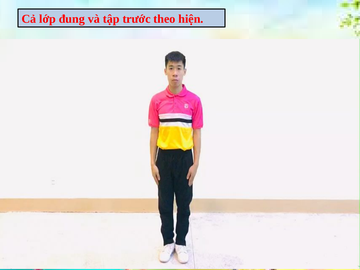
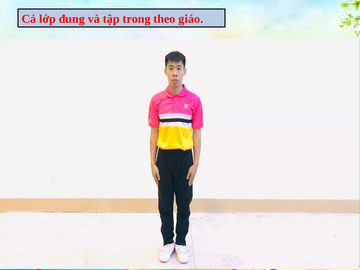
trước: trước -> trong (137, 19)
hiện: hiện -> giáo (191, 19)
